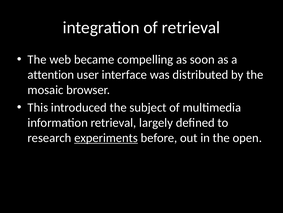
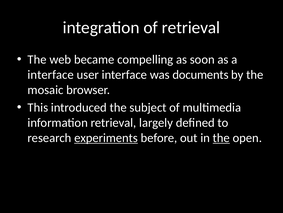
attention: attention -> interface (51, 74)
distributed: distributed -> documents (201, 74)
the underline: none -> present (221, 137)
